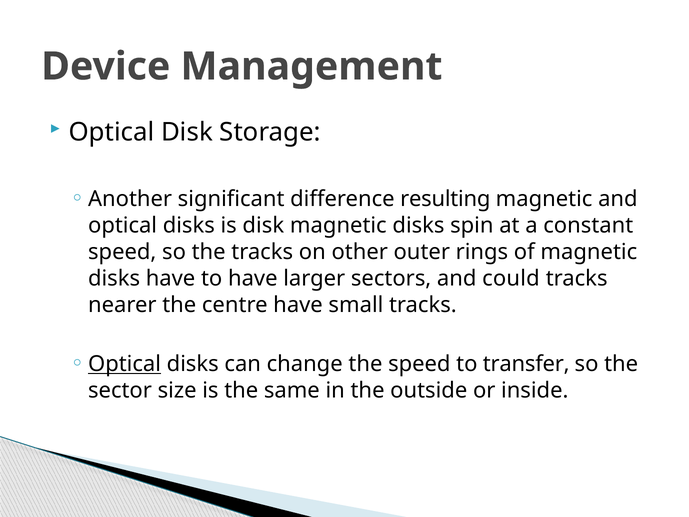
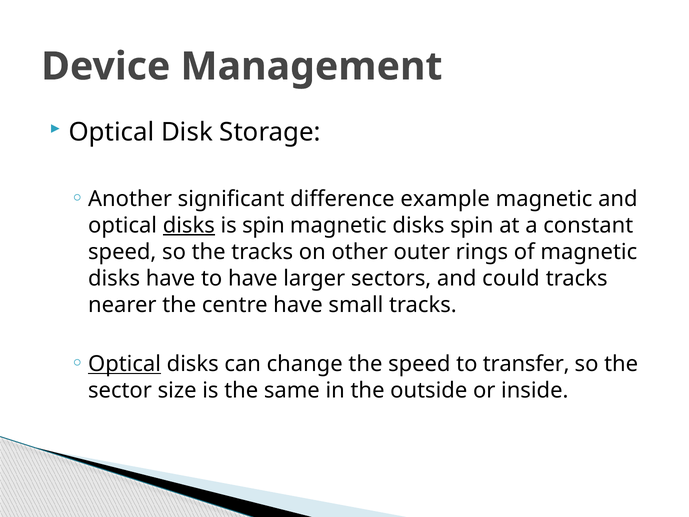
resulting: resulting -> example (445, 199)
disks underline: none -> present (189, 225)
is disk: disk -> spin (263, 225)
